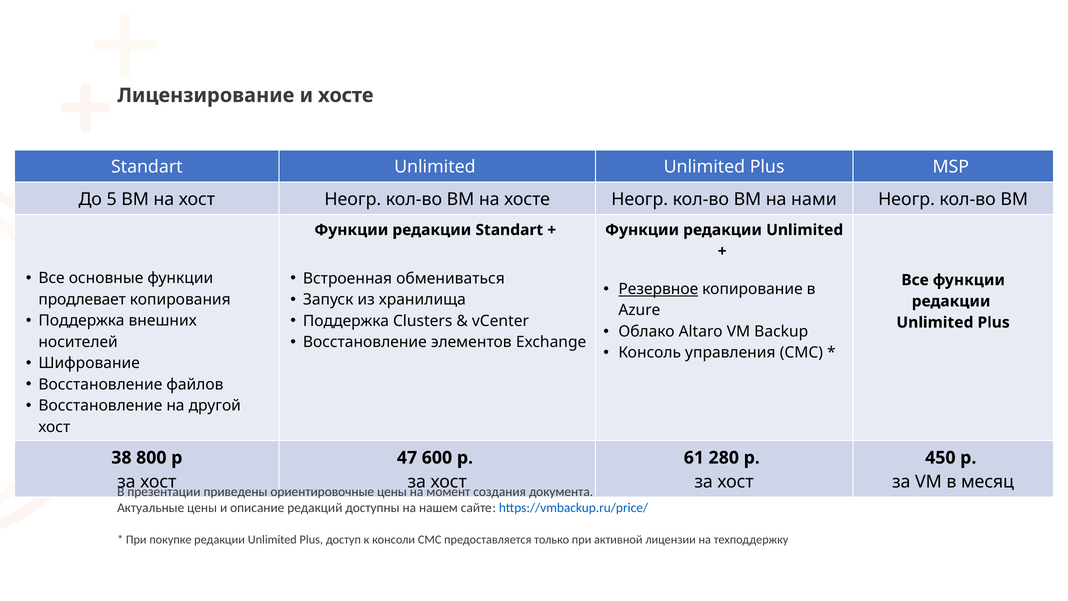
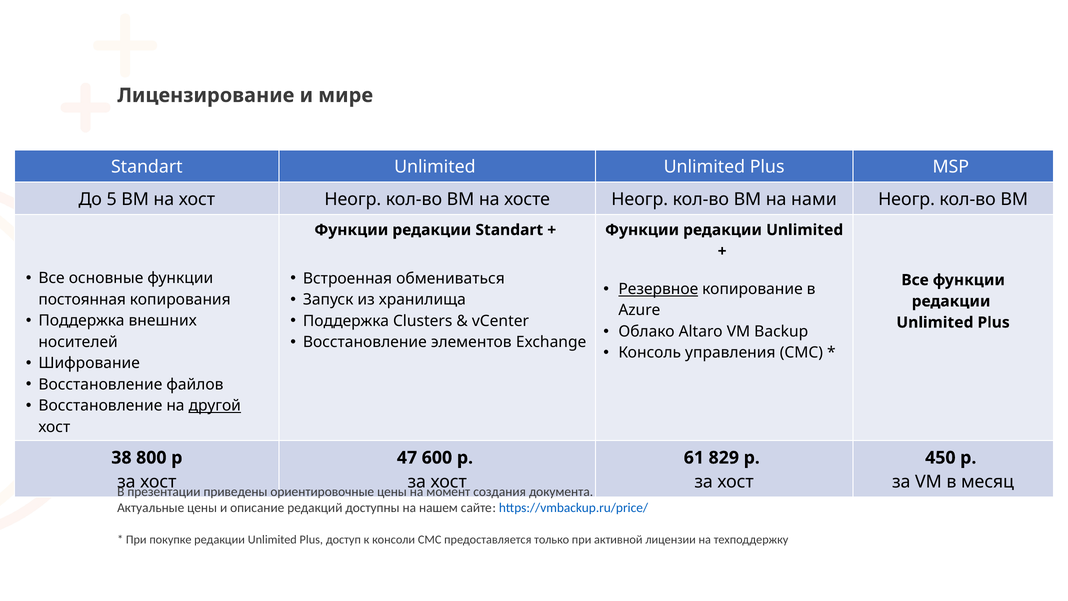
и хосте: хосте -> мире (346, 95)
продлевает: продлевает -> постоянная (82, 299)
другой underline: none -> present (215, 406)
280: 280 -> 829 (724, 458)
